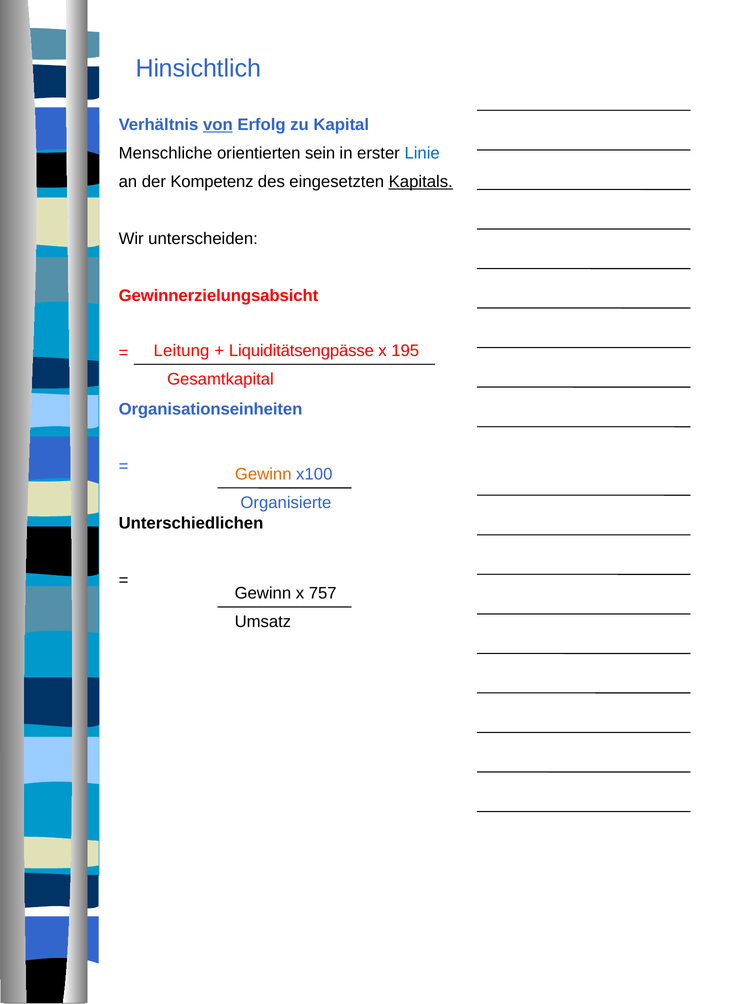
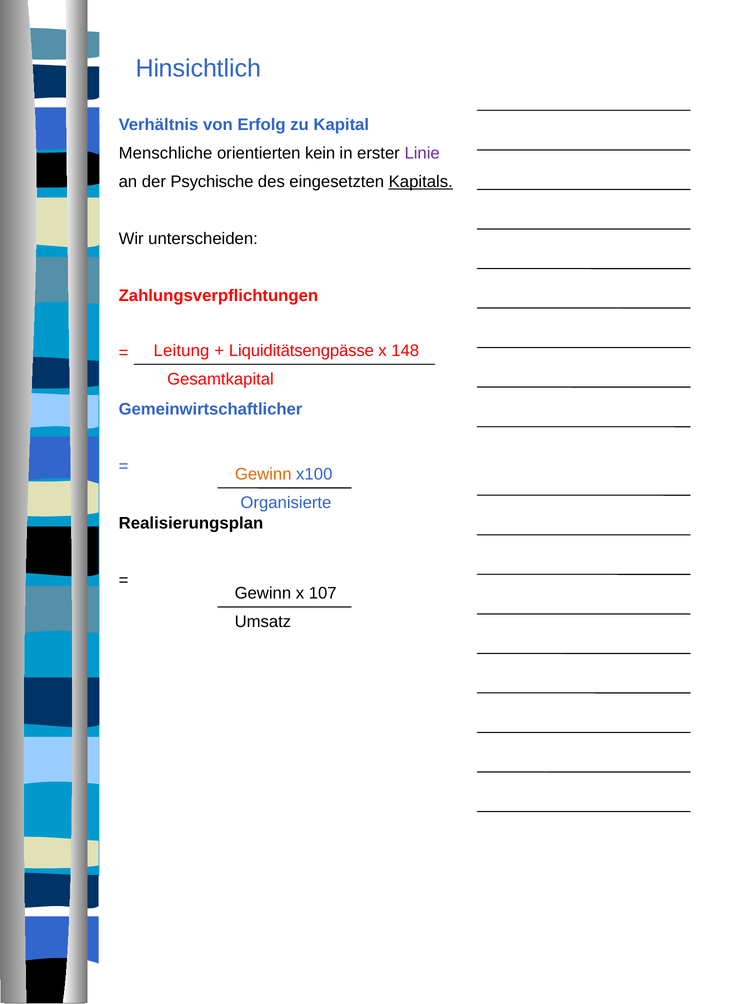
von underline: present -> none (218, 125)
sein: sein -> kein (320, 153)
Linie colour: blue -> purple (422, 153)
Kompetenz: Kompetenz -> Psychische (212, 182)
Gewinnerzielungsabsicht: Gewinnerzielungsabsicht -> Zahlungsverpflichtungen (218, 296)
195: 195 -> 148 (405, 351)
Organisationseinheiten: Organisationseinheiten -> Gemeinwirtschaftlicher (210, 409)
Unterschiedlichen: Unterschiedlichen -> Realisierungsplan (191, 523)
757: 757 -> 107 (323, 593)
